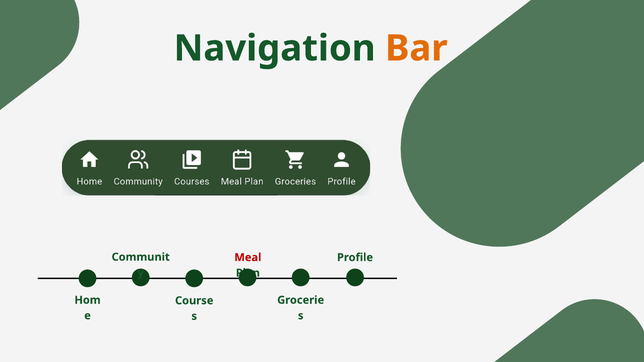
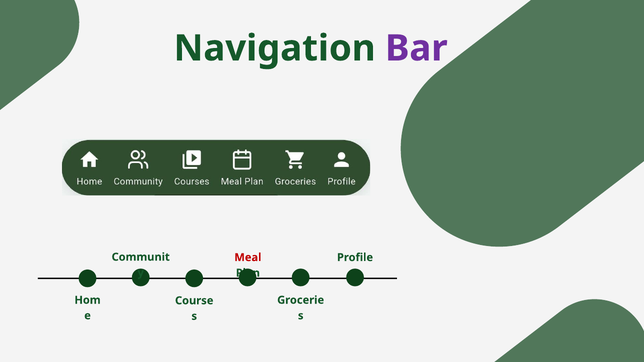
Bar colour: orange -> purple (416, 48)
